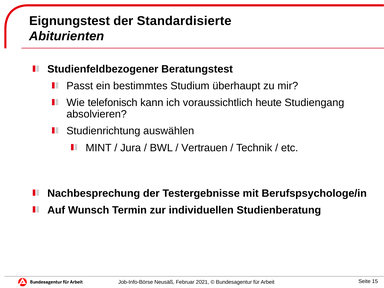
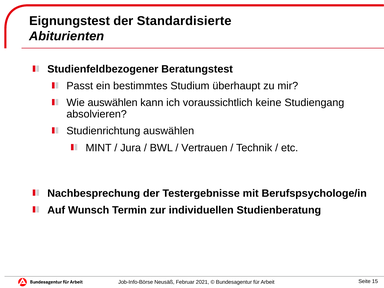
Wie telefonisch: telefonisch -> auswählen (113, 103)
heute: heute -> keine (269, 103)
